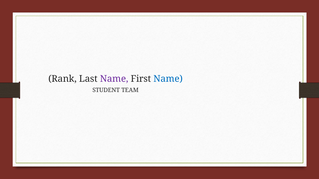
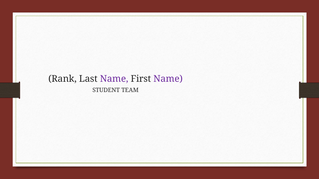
Name colour: blue -> purple (168, 79)
